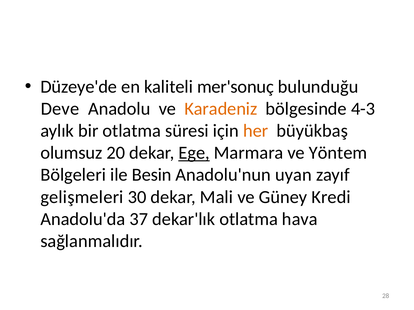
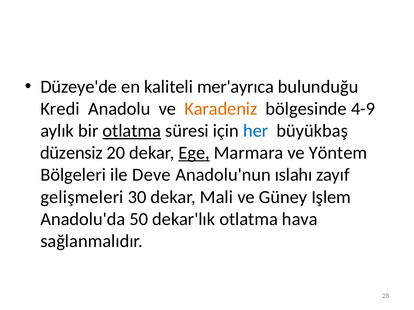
mer'sonuç: mer'sonuç -> mer'ayrıca (235, 87)
Deve: Deve -> Kredi (60, 109)
4-3: 4-3 -> 4-9 (363, 109)
otlatma underline: none -> present (132, 131)
her colour: orange -> blue (256, 131)
olumsuz: olumsuz -> düzensiz (71, 153)
Besin: Besin -> Deve (151, 175)
uyan: uyan -> ıslahı (294, 175)
Kredi: Kredi -> Işlem (331, 197)
37: 37 -> 50 (139, 219)
